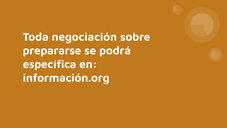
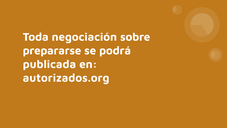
específica: específica -> publicada (49, 64)
información.org: información.org -> autorizados.org (66, 78)
